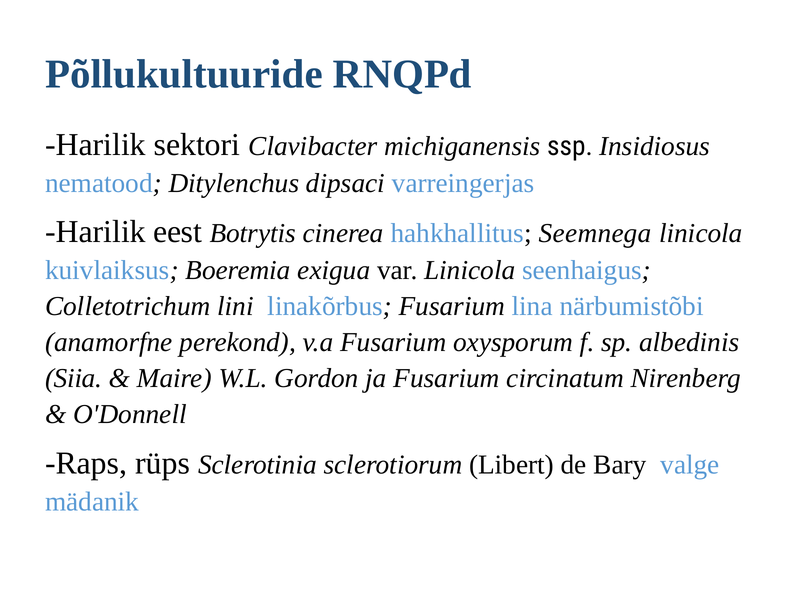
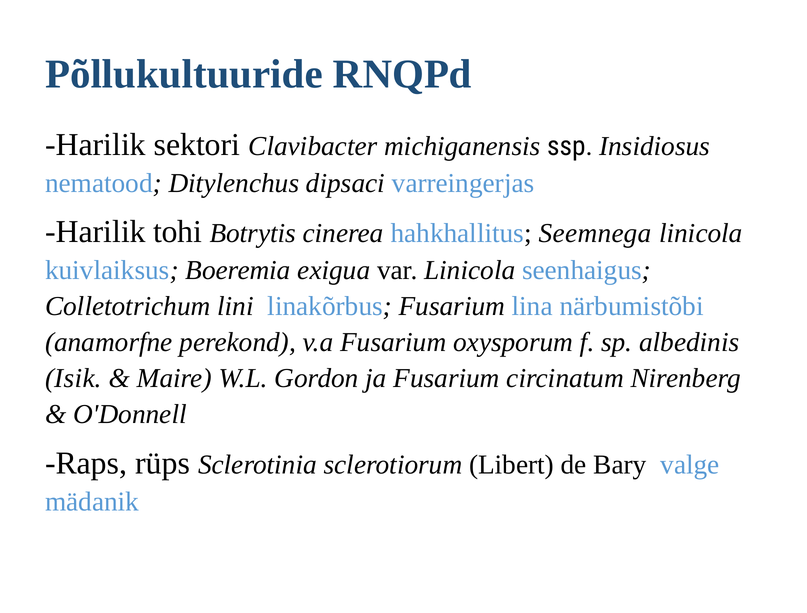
eest: eest -> tohi (178, 232)
Siia: Siia -> Isik (73, 379)
